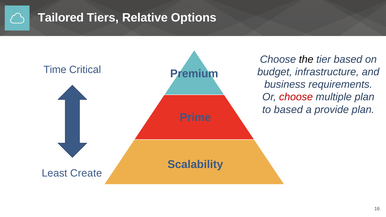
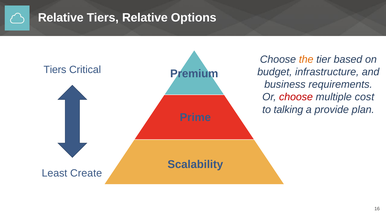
Tailored: Tailored -> Relative (61, 18)
the colour: black -> orange (306, 59)
Time: Time -> Tiers (55, 70)
multiple plan: plan -> cost (364, 97)
to based: based -> talking (288, 110)
